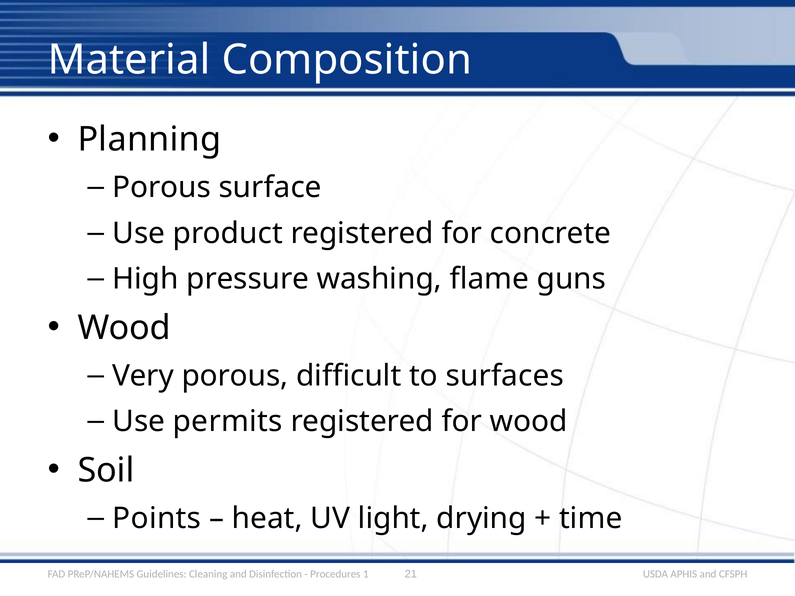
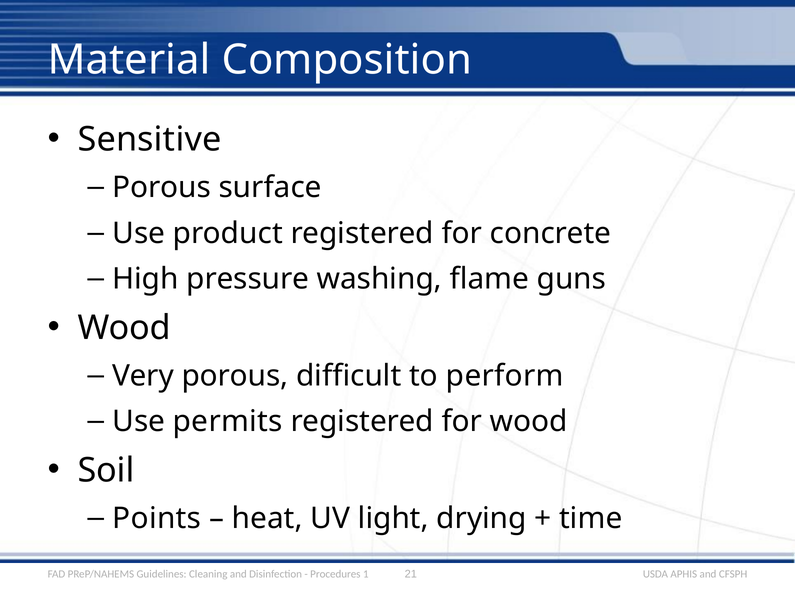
Planning: Planning -> Sensitive (149, 140)
surfaces: surfaces -> perform (505, 376)
